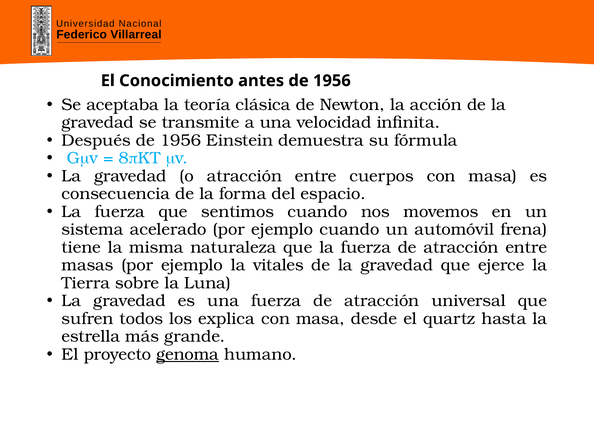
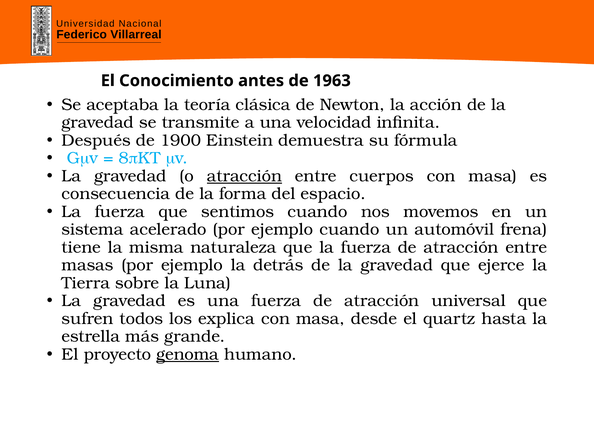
antes de 1956: 1956 -> 1963 (332, 81)
Después de 1956: 1956 -> 1900 (181, 141)
atracción underline: none -> present (244, 176)
vitales: vitales -> detrás (278, 265)
